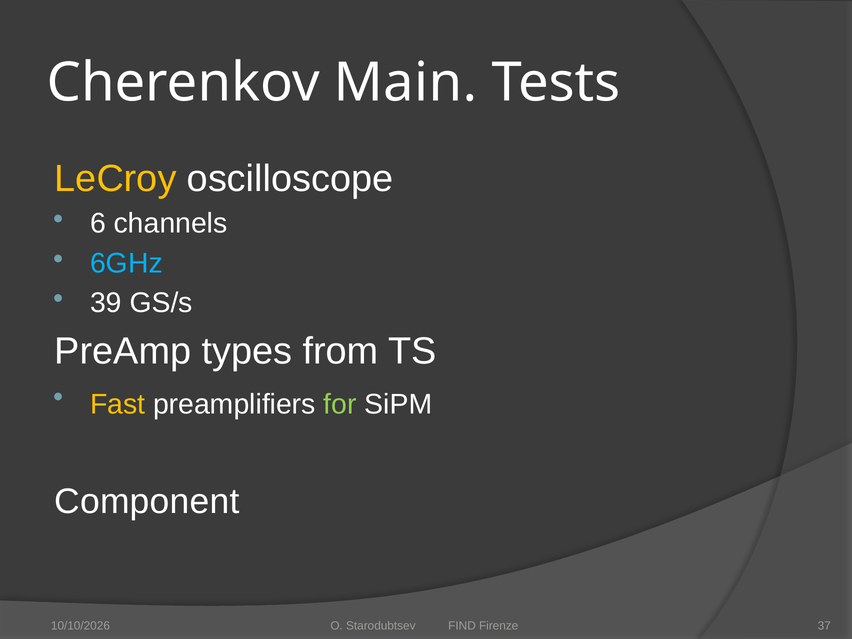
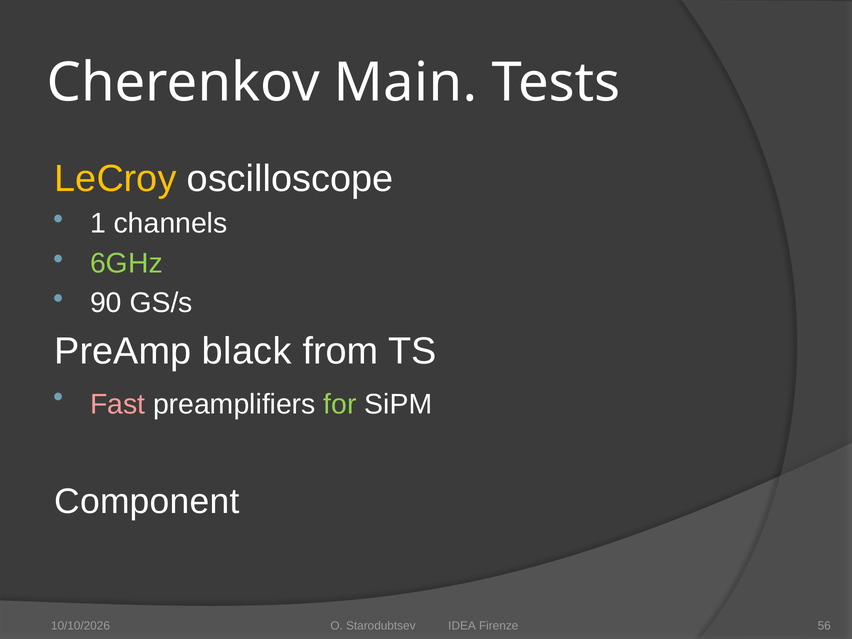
6: 6 -> 1 (98, 223)
6GHz colour: light blue -> light green (126, 263)
39: 39 -> 90 (106, 303)
types: types -> black (247, 351)
Fast colour: yellow -> pink (118, 404)
FIND: FIND -> IDEA (462, 626)
37: 37 -> 56 (824, 626)
